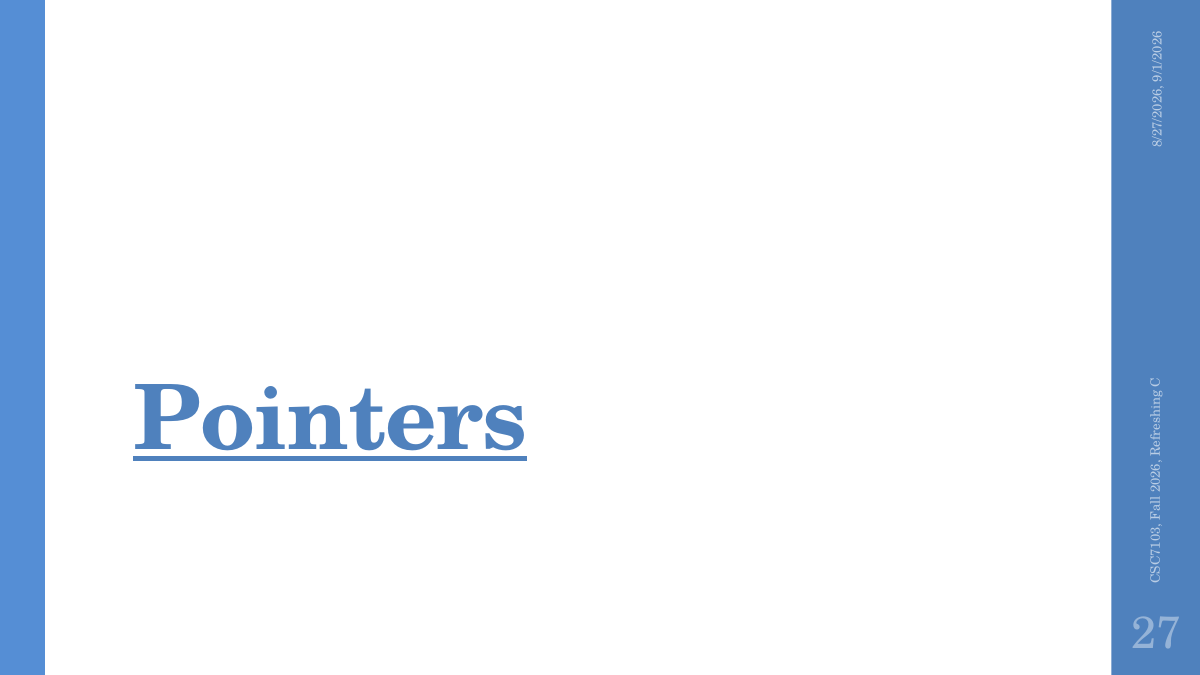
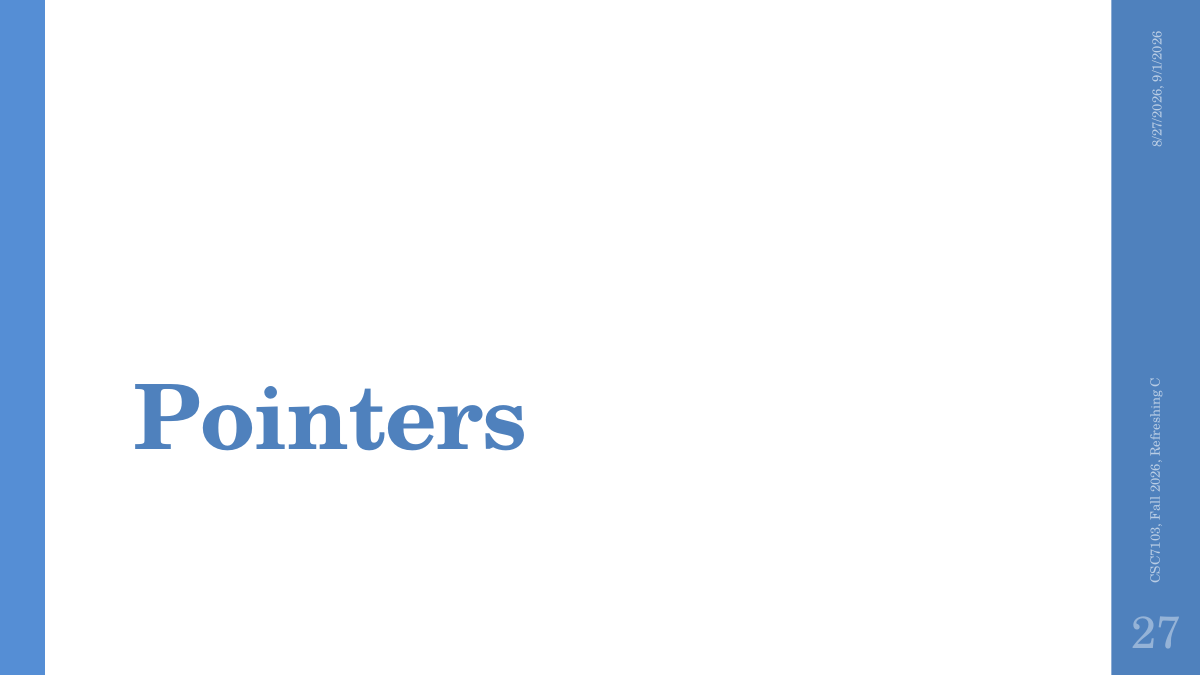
Pointers underline: present -> none (330, 420)
